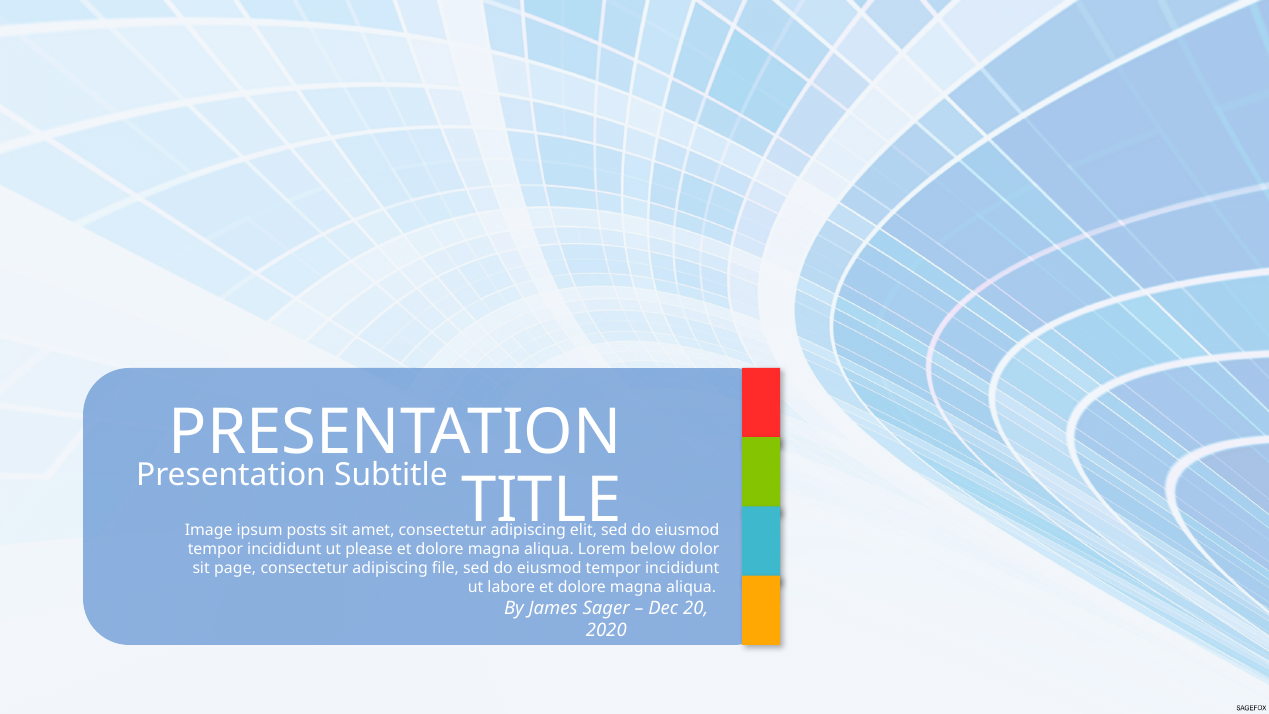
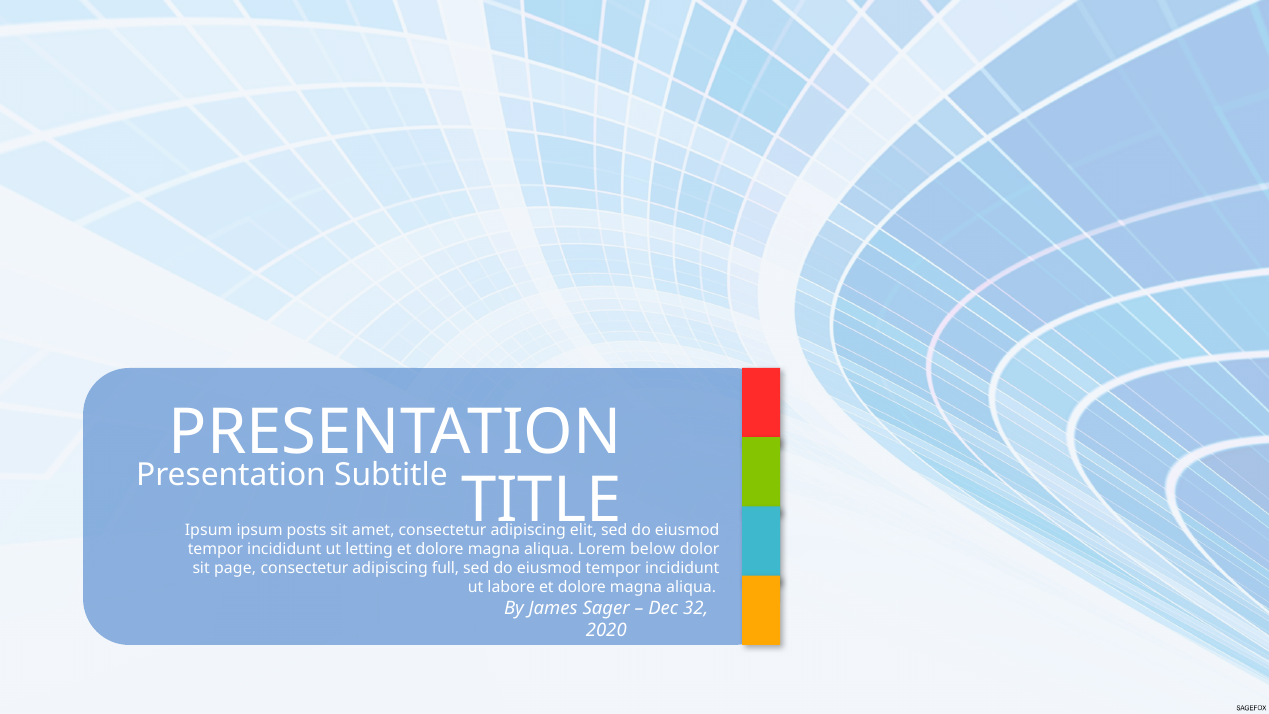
Image: Image -> Ipsum (209, 530)
please: please -> letting (369, 549)
file: file -> full (446, 568)
20: 20 -> 32 (696, 608)
